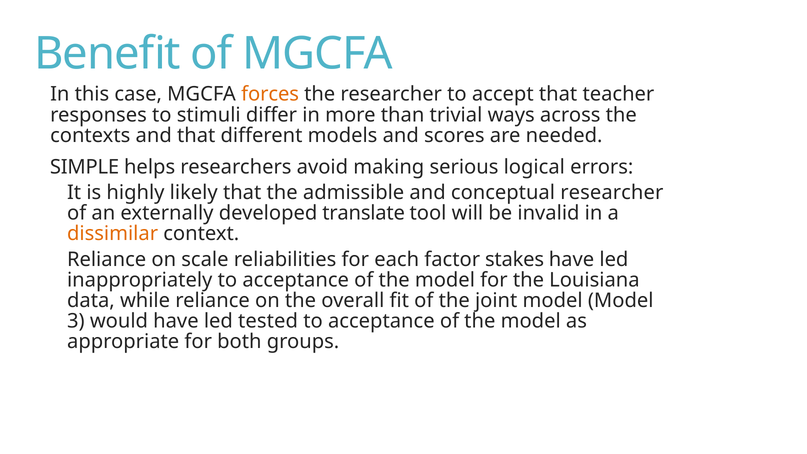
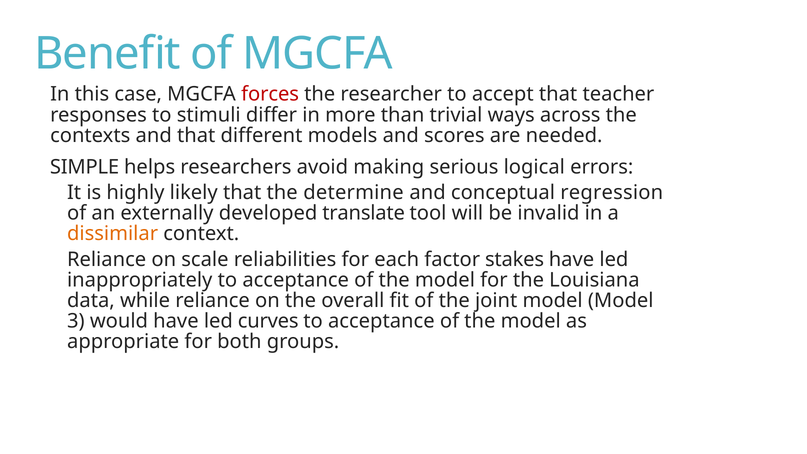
forces colour: orange -> red (270, 94)
admissible: admissible -> determine (353, 193)
conceptual researcher: researcher -> regression (612, 193)
tested: tested -> curves (268, 321)
